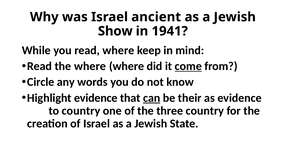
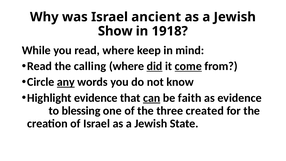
1941: 1941 -> 1918 (170, 31)
the where: where -> calling (90, 66)
did underline: none -> present (155, 66)
any underline: none -> present (66, 82)
their: their -> faith (190, 98)
to country: country -> blessing (81, 111)
three country: country -> created (205, 111)
